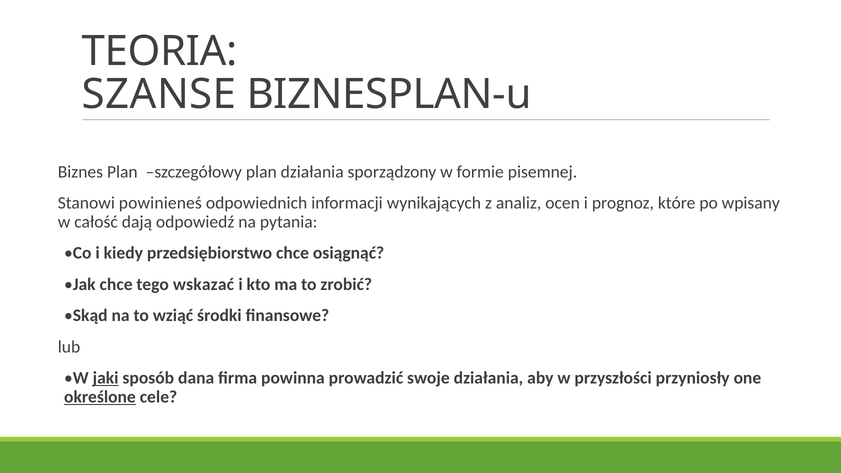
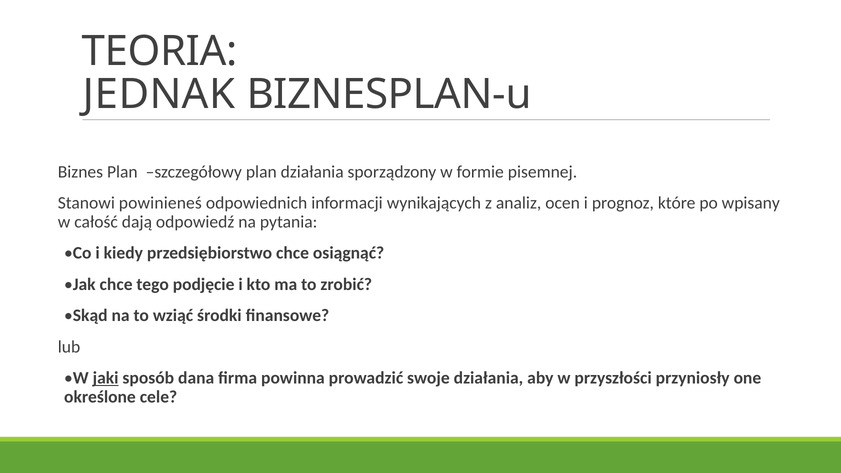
SZANSE: SZANSE -> JEDNAK (159, 94)
wskazać: wskazać -> podjęcie (204, 284)
określone underline: present -> none (100, 397)
